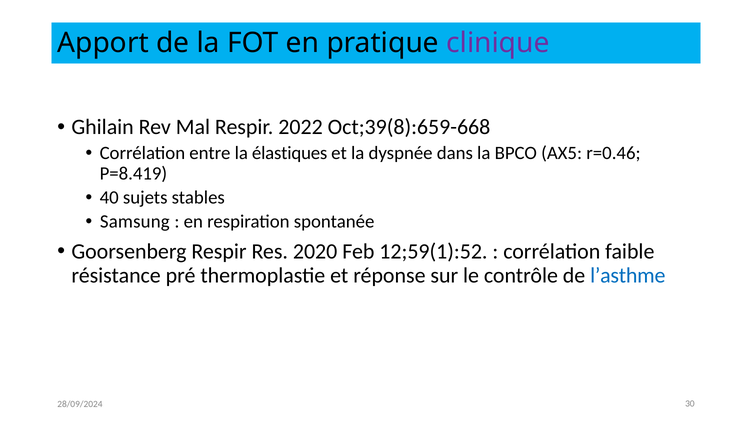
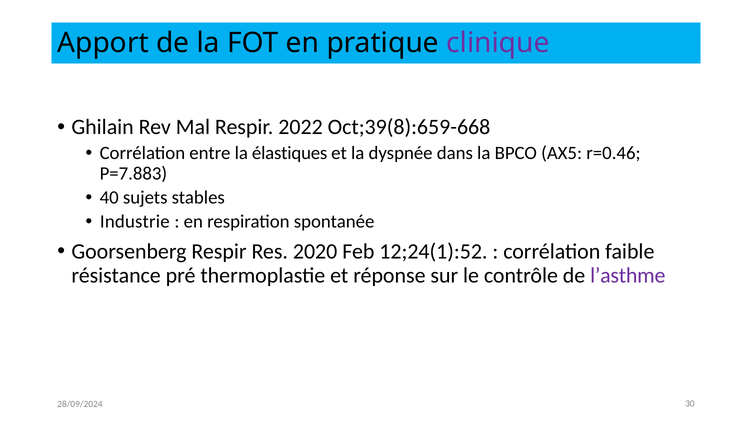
P=8.419: P=8.419 -> P=7.883 (133, 173)
Samsung: Samsung -> Industrie (135, 222)
12;59(1):52: 12;59(1):52 -> 12;24(1):52 (433, 252)
l’asthme colour: blue -> purple (628, 275)
